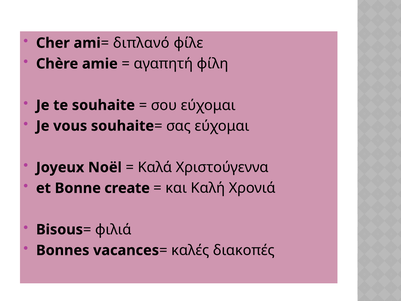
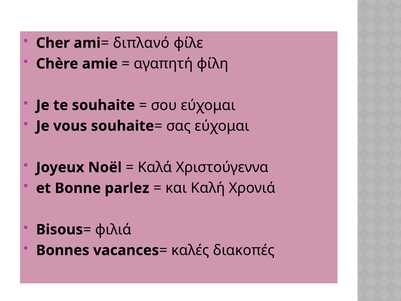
create: create -> parlez (127, 188)
